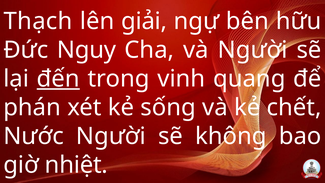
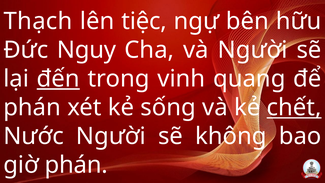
giải: giải -> tiệc (144, 21)
chết underline: none -> present (294, 107)
giờ nhiệt: nhiệt -> phán (76, 165)
